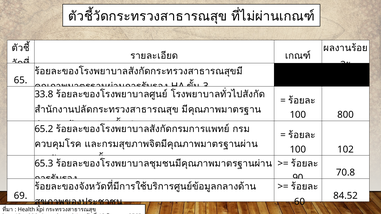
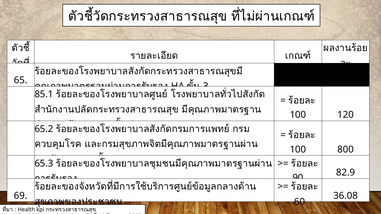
33.8: 33.8 -> 85.1 (44, 94)
800: 800 -> 120 (346, 115)
102: 102 -> 800 (346, 150)
70.8: 70.8 -> 82.9 (346, 173)
84.52: 84.52 -> 36.08 (346, 196)
